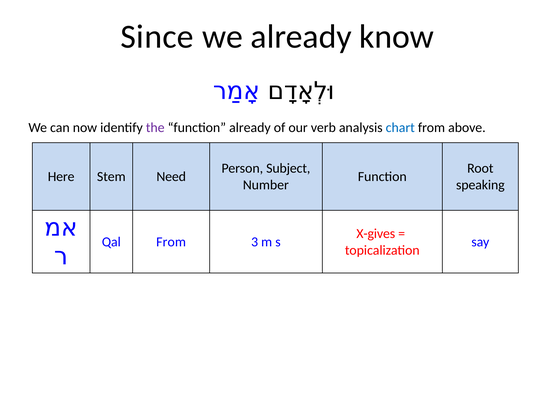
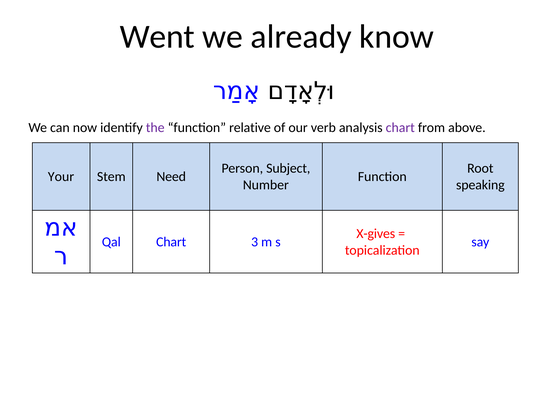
Since: Since -> Went (157, 37)
function already: already -> relative (250, 128)
chart colour: blue -> purple (400, 128)
Here: Here -> Your (61, 177)
Qal From: From -> Chart (171, 242)
